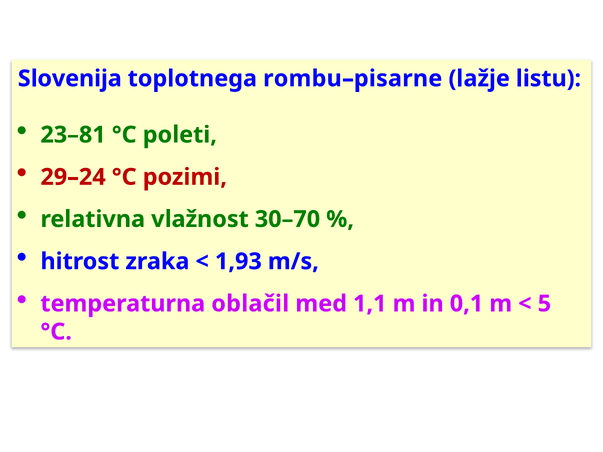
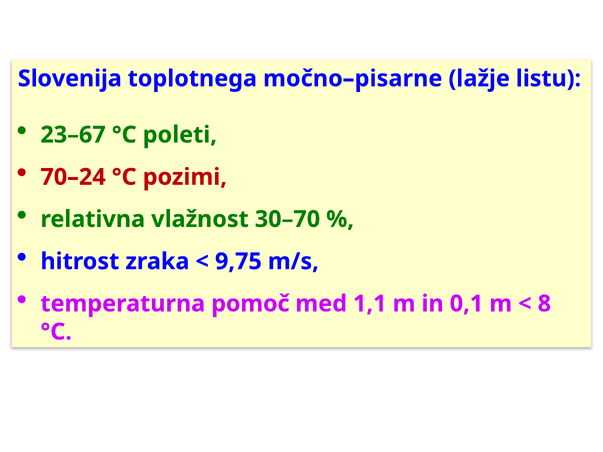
rombu–pisarne: rombu–pisarne -> močno–pisarne (353, 79)
23–81: 23–81 -> 23–67 (73, 135)
29–24: 29–24 -> 70–24 (73, 177)
1,93: 1,93 -> 9,75 (238, 262)
oblačil: oblačil -> pomoč (250, 304)
5: 5 -> 8 (544, 304)
